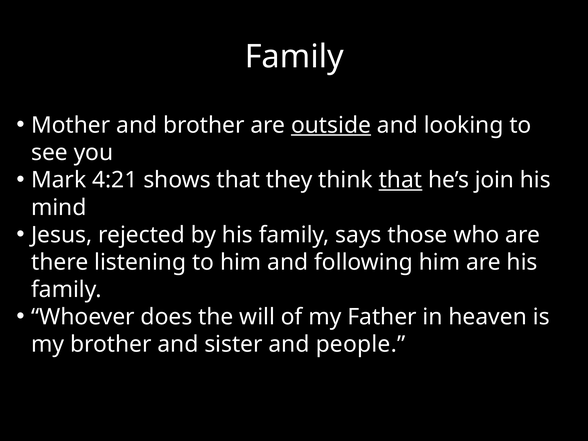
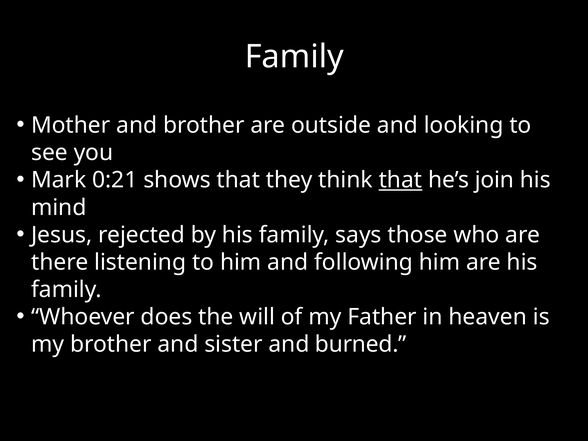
outside underline: present -> none (331, 125)
4:21: 4:21 -> 0:21 (115, 180)
people: people -> burned (361, 344)
